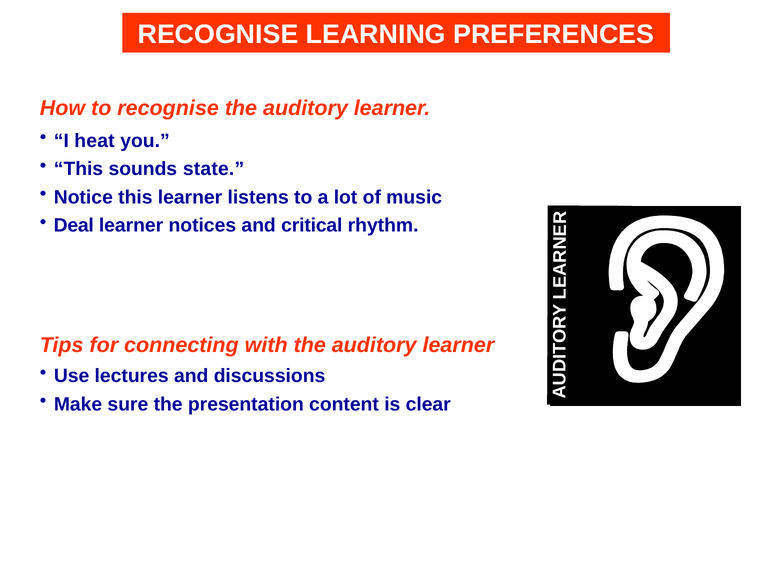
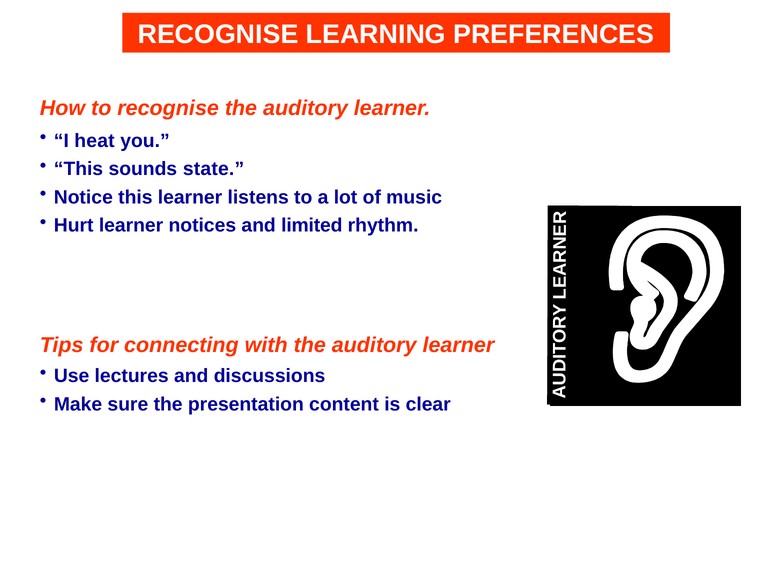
Deal: Deal -> Hurt (74, 226)
critical: critical -> limited (312, 226)
